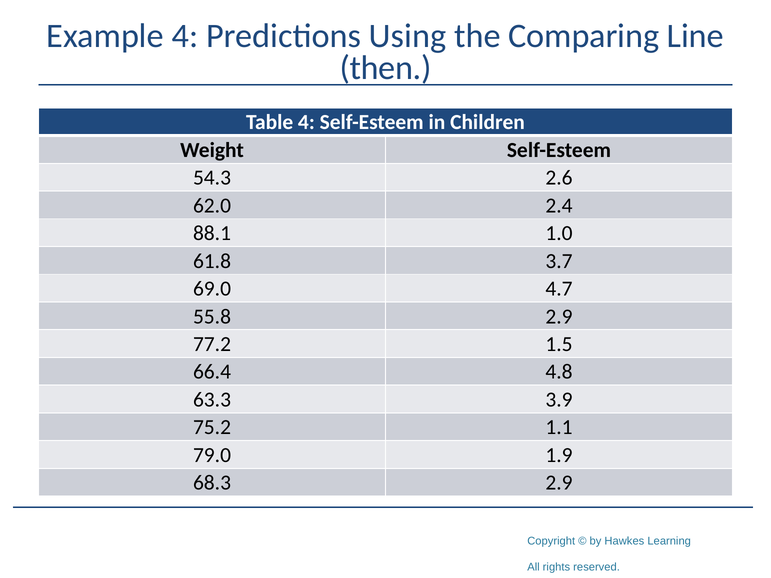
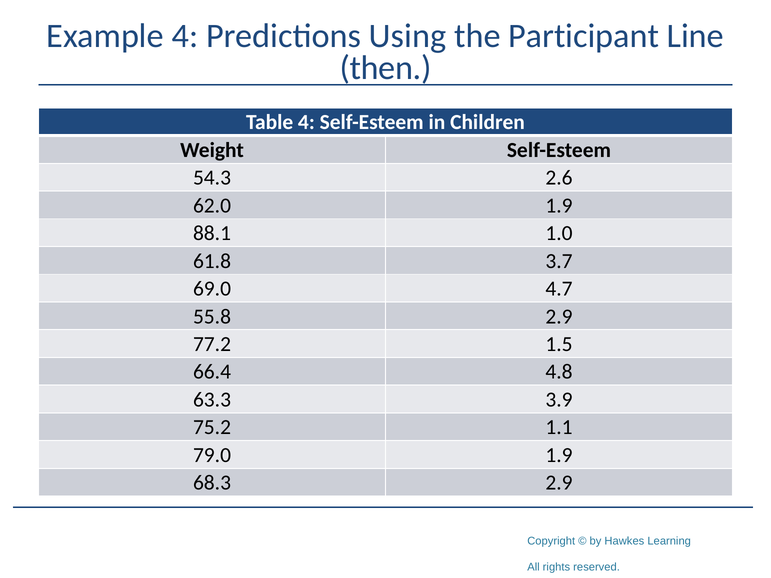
Comparing: Comparing -> Participant (584, 36)
62.0 2.4: 2.4 -> 1.9 (559, 206)
